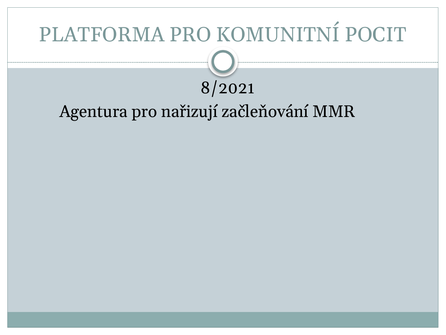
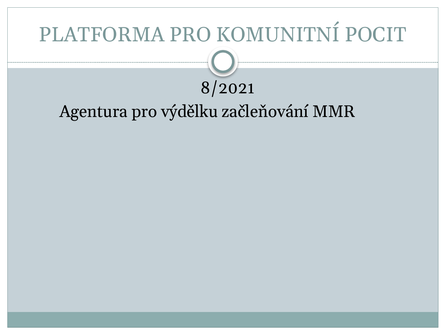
nařizují: nařizují -> výdělku (190, 111)
